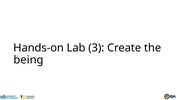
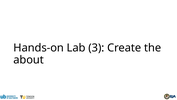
being: being -> about (29, 60)
